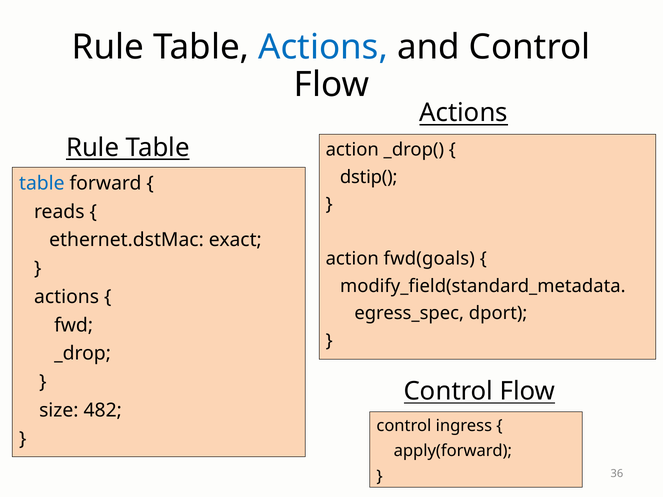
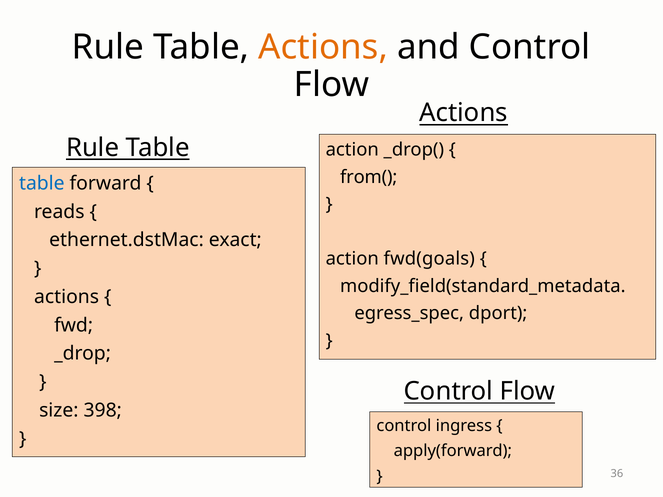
Actions colour: blue -> orange (323, 47)
dstip(: dstip( -> from( (369, 177)
482: 482 -> 398 (103, 410)
